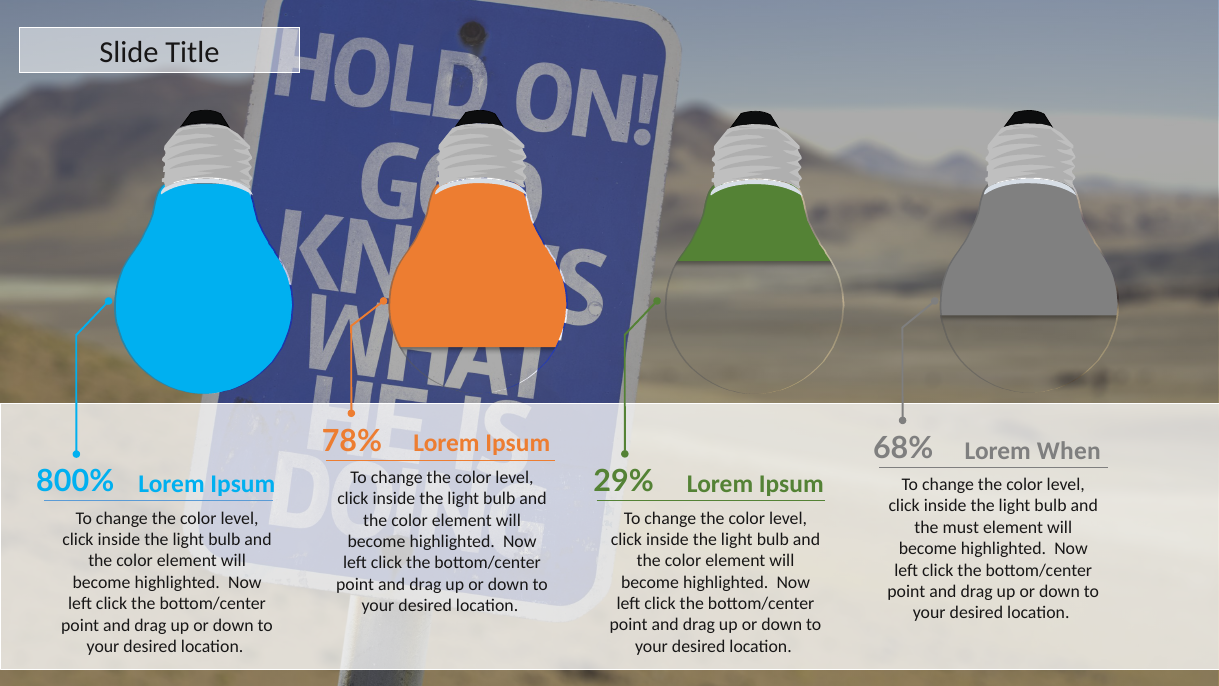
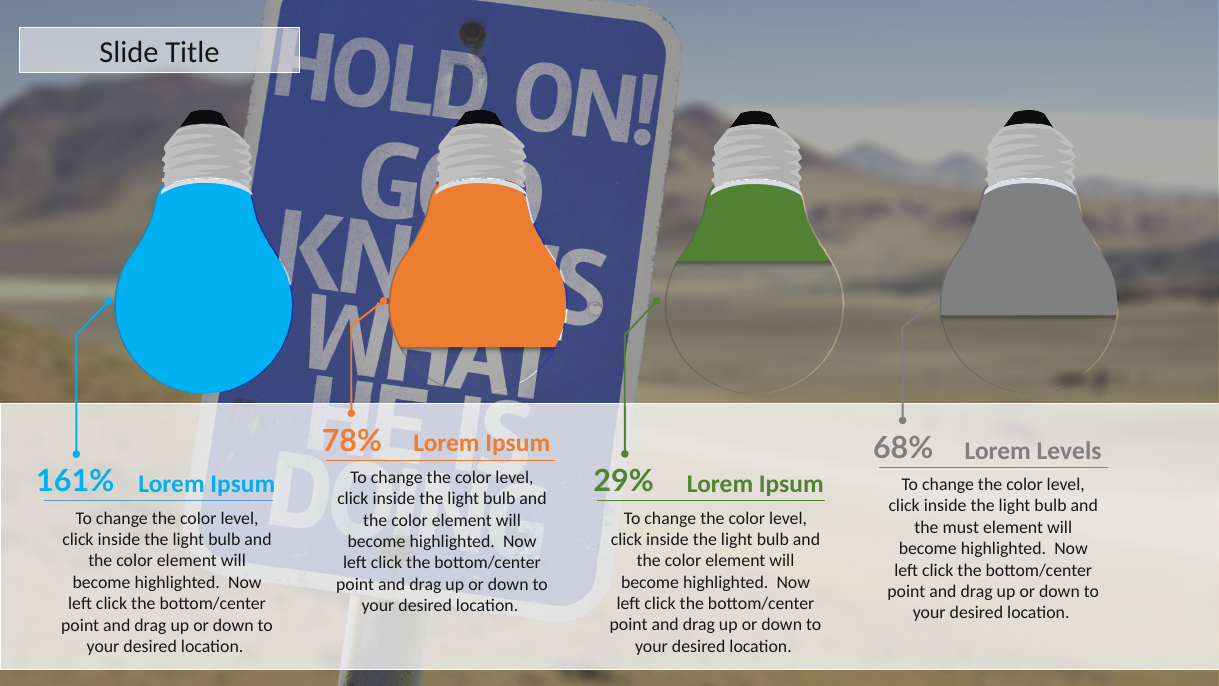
When: When -> Levels (1069, 450)
800%: 800% -> 161% (75, 482)
